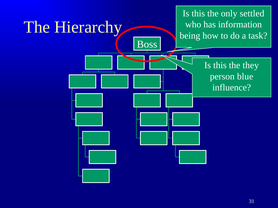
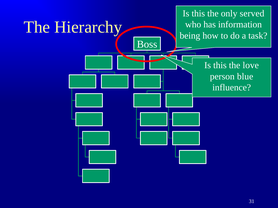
settled: settled -> served (252, 13)
they: they -> love (251, 65)
